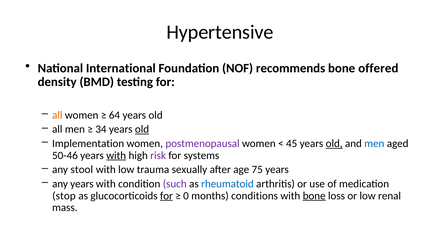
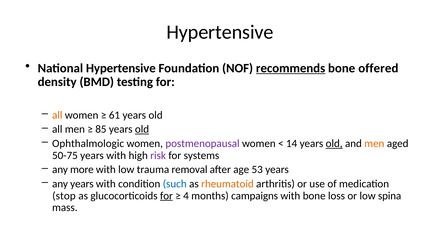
National International: International -> Hypertensive (121, 68)
recommends underline: none -> present (291, 68)
64: 64 -> 61 (114, 115)
34: 34 -> 85 (101, 129)
Implementation: Implementation -> Ophthalmologic (88, 143)
45: 45 -> 14 (292, 143)
men colour: blue -> orange (374, 143)
50-46: 50-46 -> 50-75 (65, 155)
with underline: present -> none (116, 155)
stool: stool -> more (82, 169)
sexually: sexually -> removal (190, 169)
75: 75 -> 53 (257, 169)
such colour: purple -> blue (175, 183)
rheumatoid colour: blue -> orange (227, 183)
0: 0 -> 4 (186, 195)
conditions: conditions -> campaigns (255, 195)
bone underline: present -> none (314, 195)
renal: renal -> spina (390, 195)
